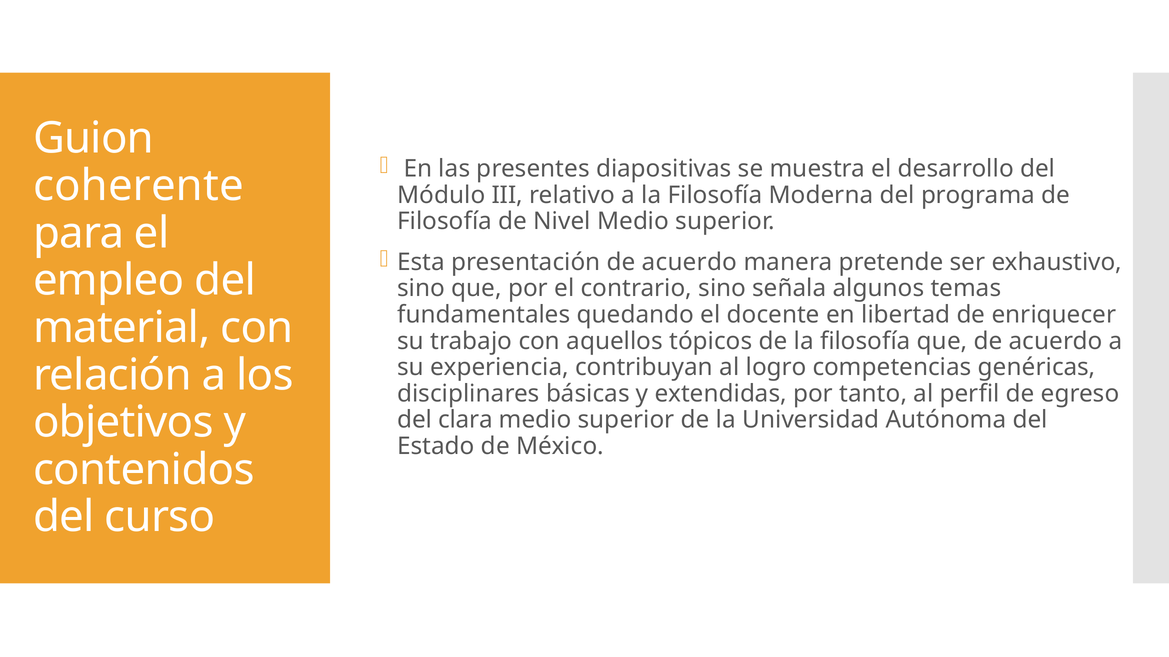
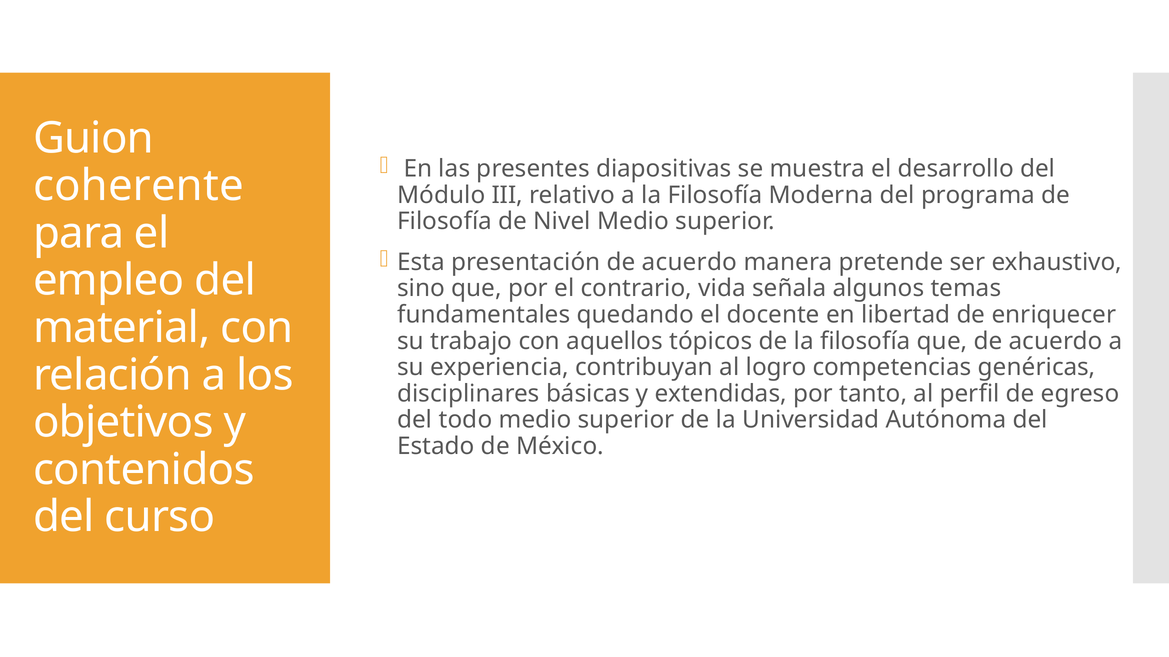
contrario sino: sino -> vida (722, 289)
clara: clara -> todo (465, 420)
